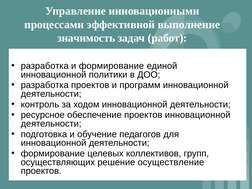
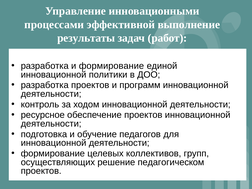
значимость: значимость -> результаты (86, 38)
осуществление: осуществление -> педагогическом (171, 162)
